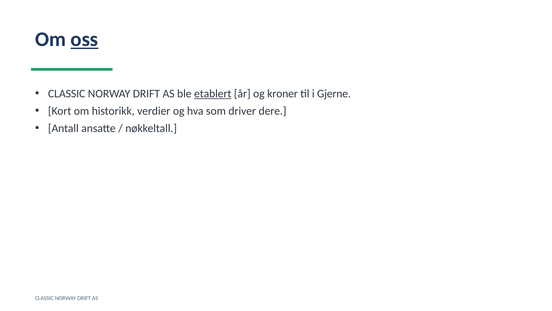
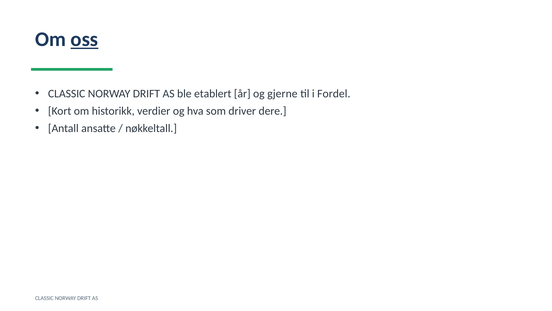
etablert underline: present -> none (213, 93)
kroner: kroner -> gjerne (282, 93)
Gjerne: Gjerne -> Fordel (334, 93)
